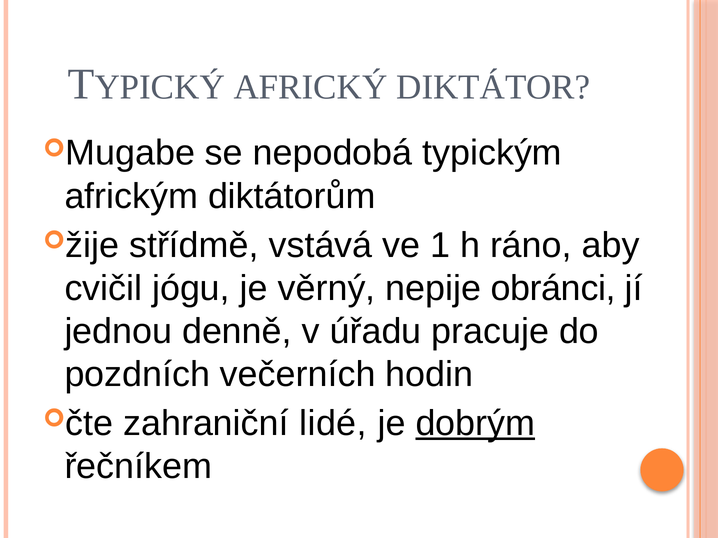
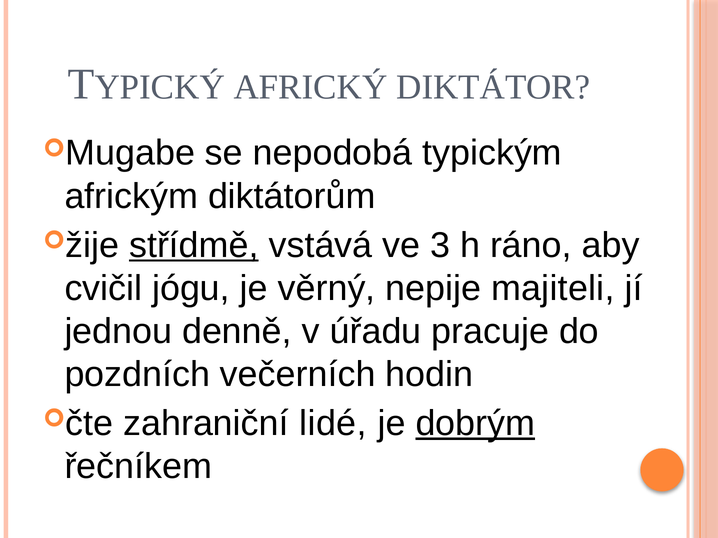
střídmě underline: none -> present (194, 245)
1: 1 -> 3 (440, 245)
obránci: obránci -> majiteli (553, 289)
